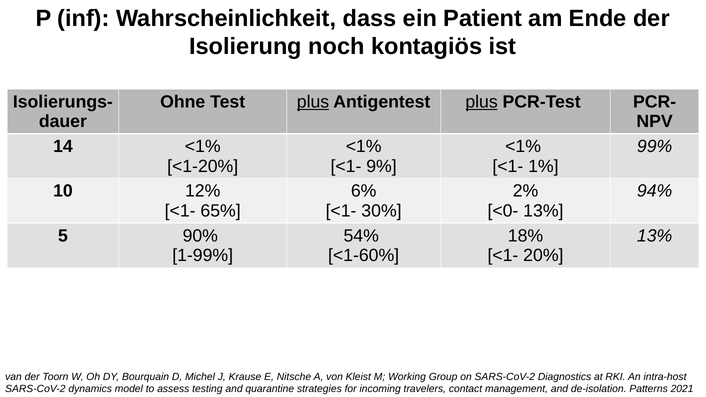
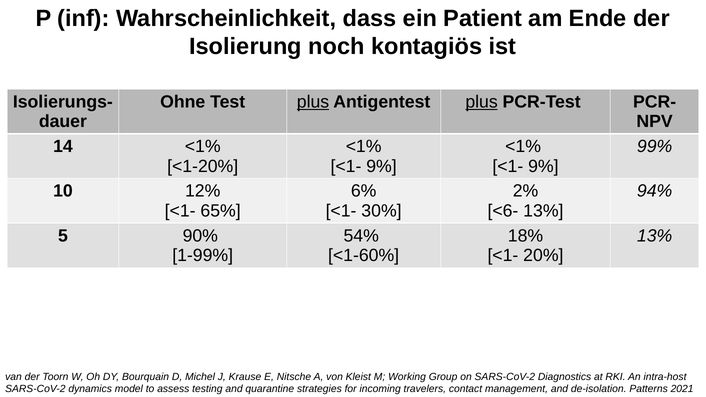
1%: 1% -> 9% (543, 166)
<0-: <0- -> <6- (503, 211)
